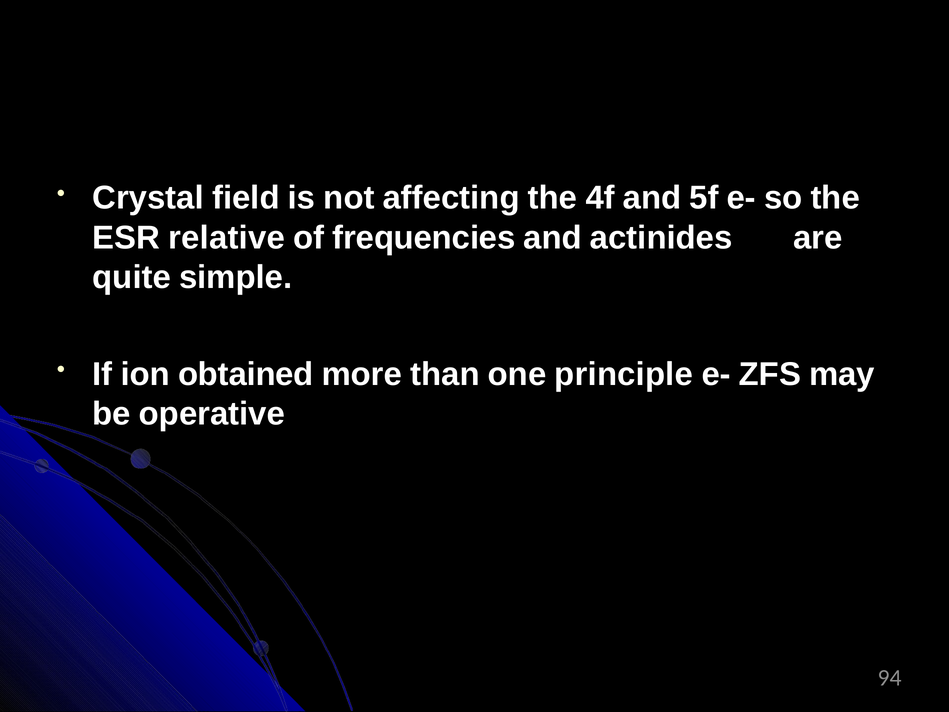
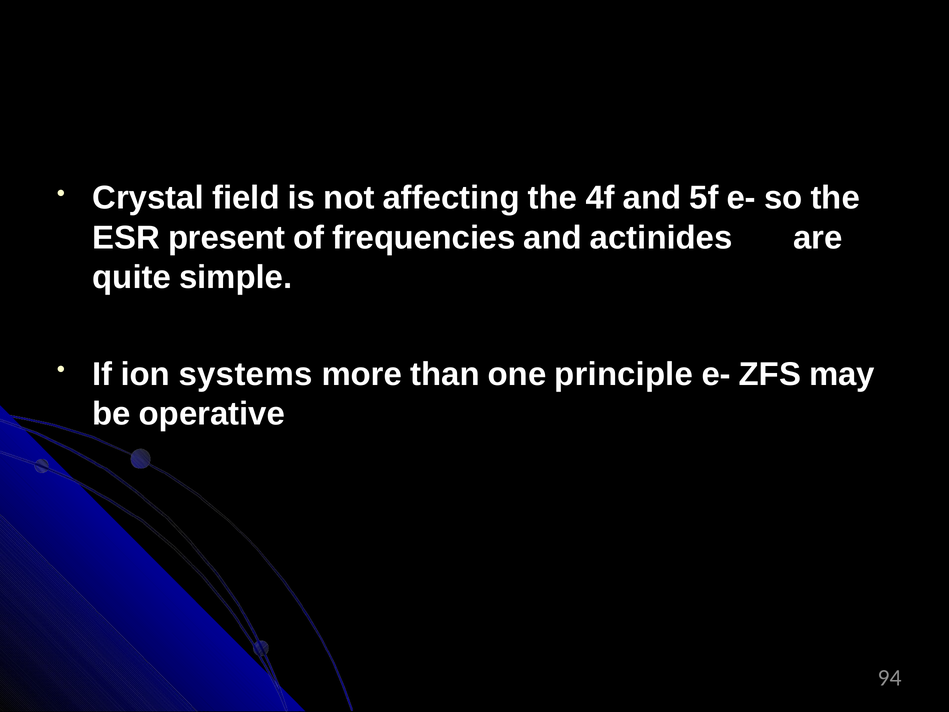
relative: relative -> present (227, 238)
obtained: obtained -> systems (246, 374)
